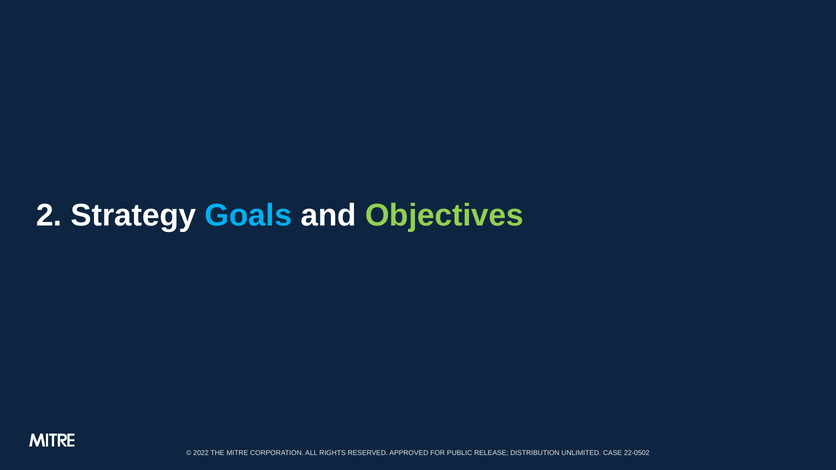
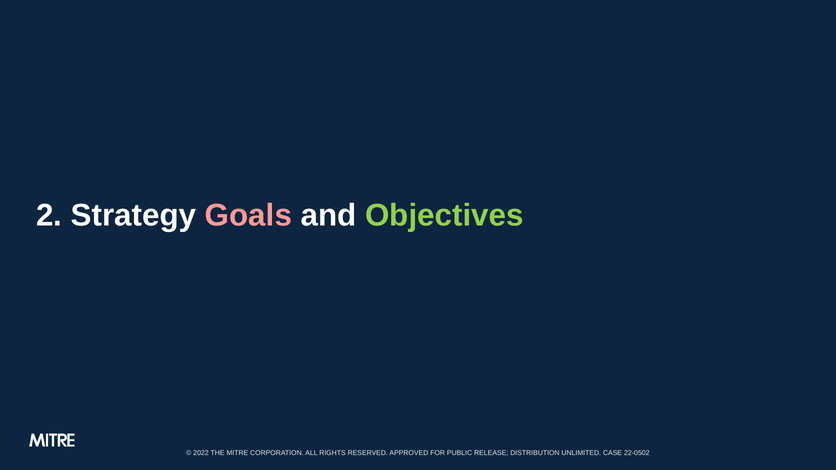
Goals colour: light blue -> pink (248, 215)
